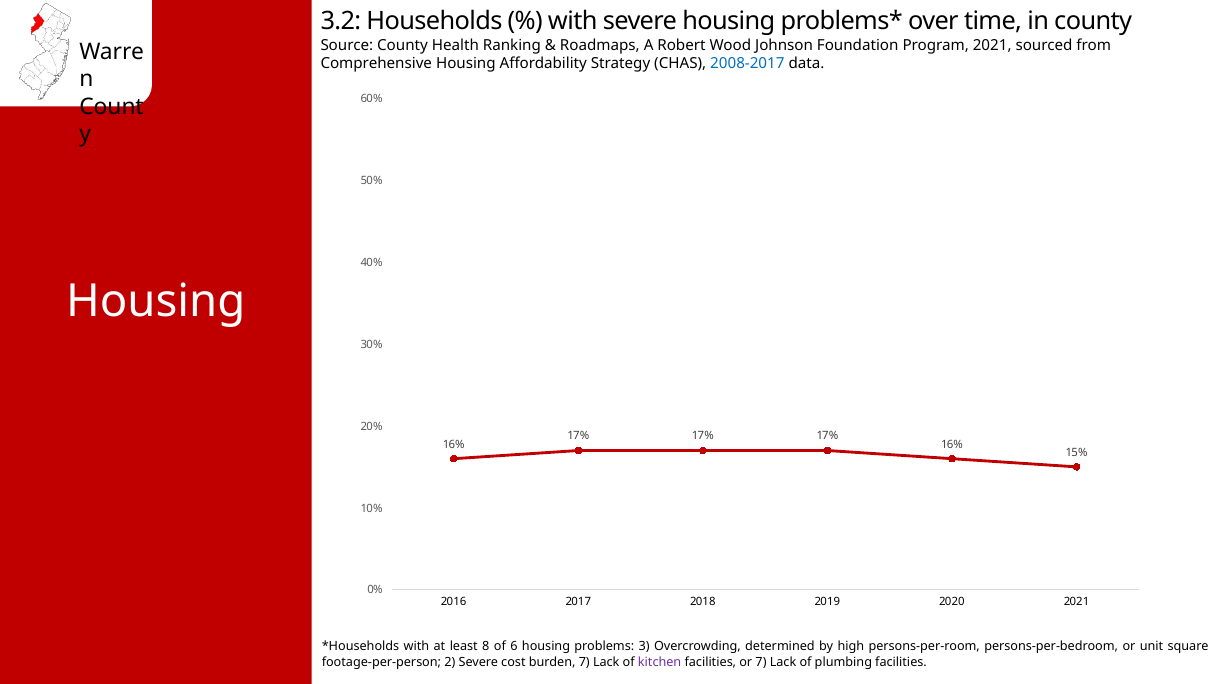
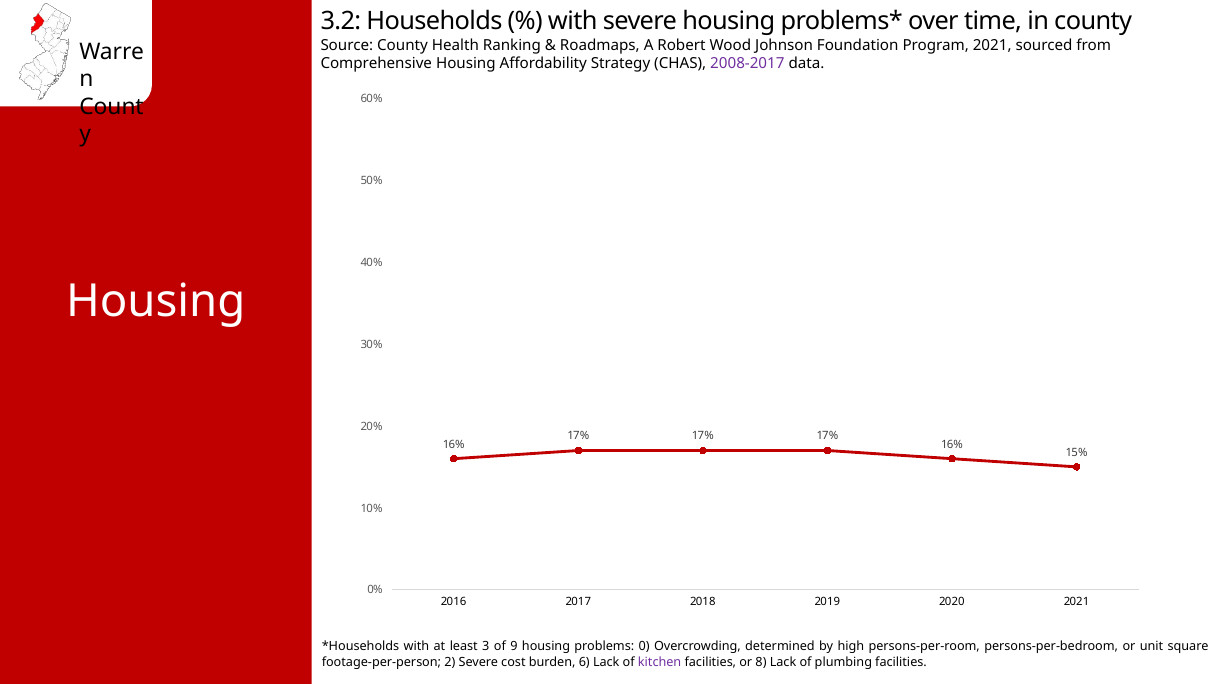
2008-2017 colour: blue -> purple (747, 63)
8: 8 -> 3 (486, 647)
6: 6 -> 9 (514, 647)
3: 3 -> 0 (644, 647)
burden 7: 7 -> 6 (584, 662)
or 7: 7 -> 8 (761, 662)
